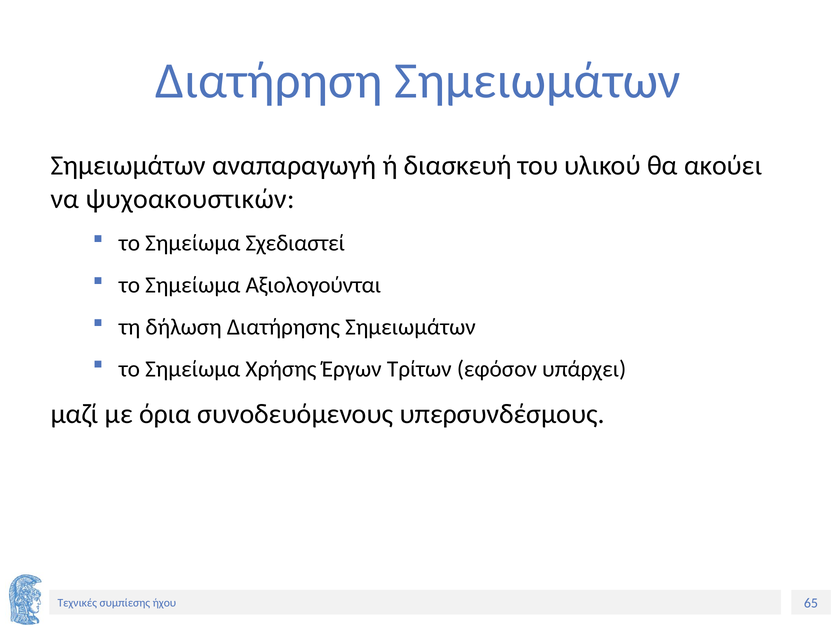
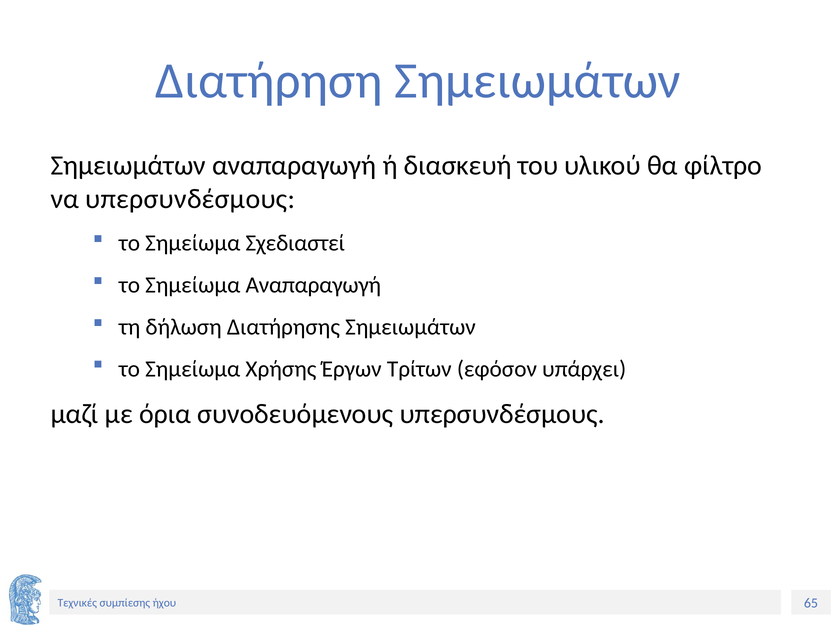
ακούει: ακούει -> φίλτρο (723, 165)
να ψυχοακουστικών: ψυχοακουστικών -> υπερσυνδέσμους (190, 199)
Σημείωμα Αξιολογούνται: Αξιολογούνται -> Αναπαραγωγή (313, 285)
